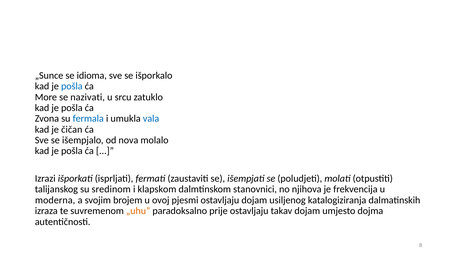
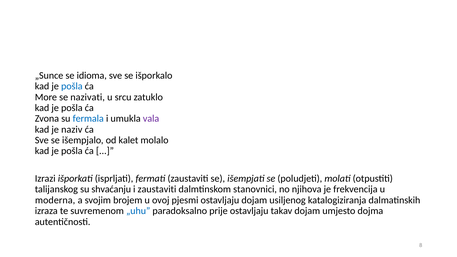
vala colour: blue -> purple (151, 119)
čičan: čičan -> naziv (72, 129)
nova: nova -> kalet (128, 140)
sredinom: sredinom -> shvaćanju (111, 189)
i klapskom: klapskom -> zaustaviti (157, 189)
„uhu colour: orange -> blue (138, 211)
